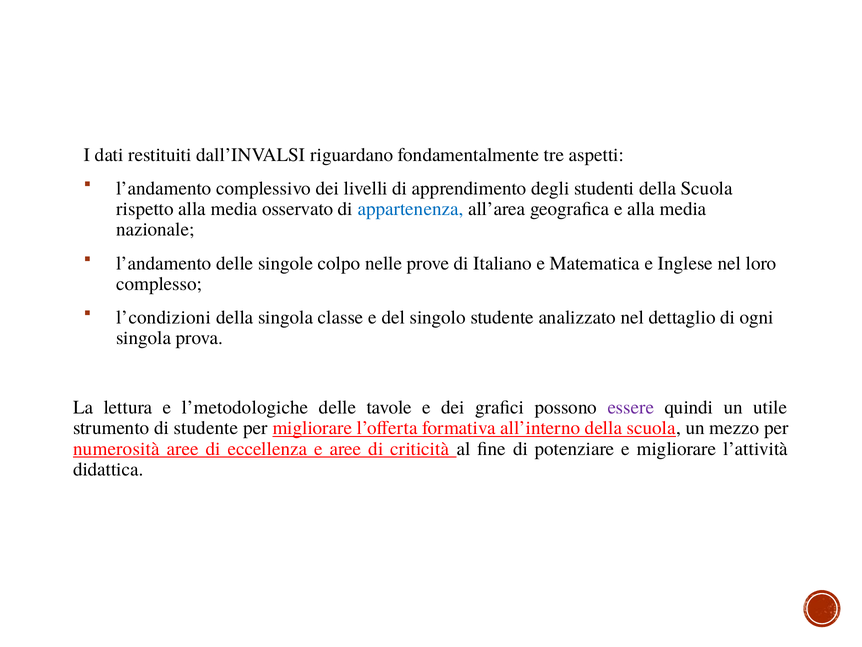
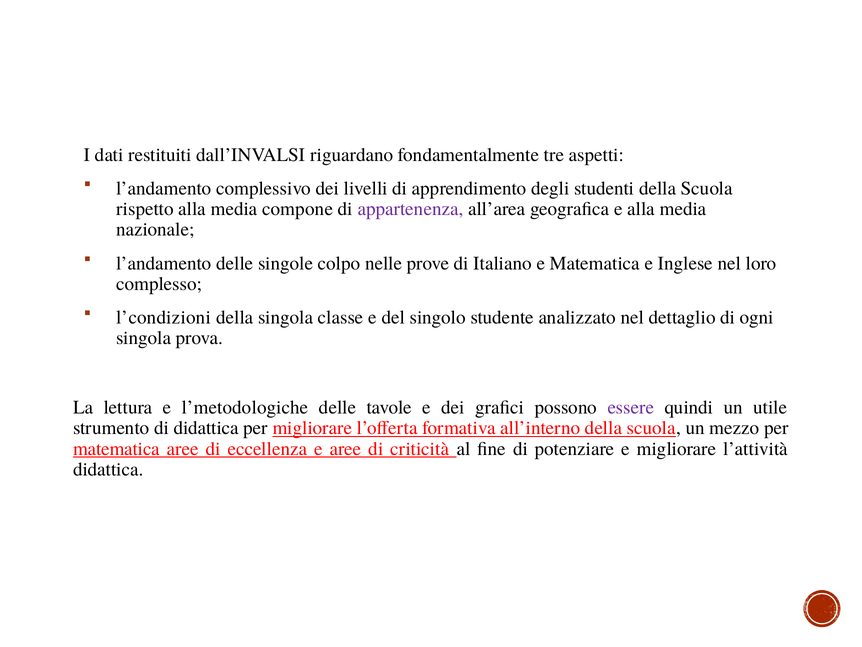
osservato: osservato -> compone (298, 209)
appartenenza colour: blue -> purple (410, 209)
di studente: studente -> didattica (206, 428)
numerosità: numerosità -> matematica (117, 448)
